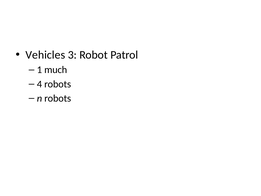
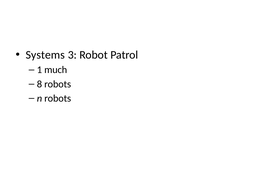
Vehicles: Vehicles -> Systems (45, 55)
4: 4 -> 8 (39, 84)
